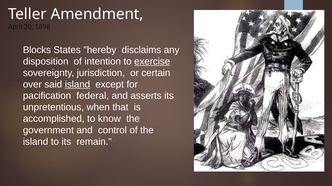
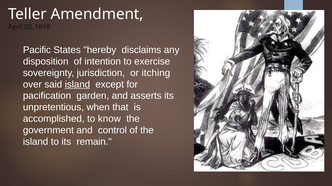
Blocks: Blocks -> Pacific (37, 50)
exercise underline: present -> none (152, 62)
certain: certain -> itching (156, 73)
federal: federal -> garden (93, 96)
